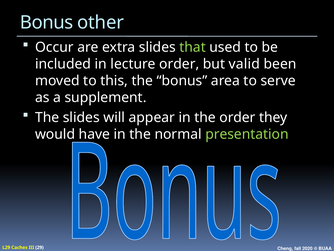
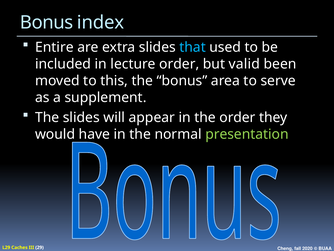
other: other -> index (101, 22)
Occur: Occur -> Entire (54, 47)
that colour: light green -> light blue (193, 47)
